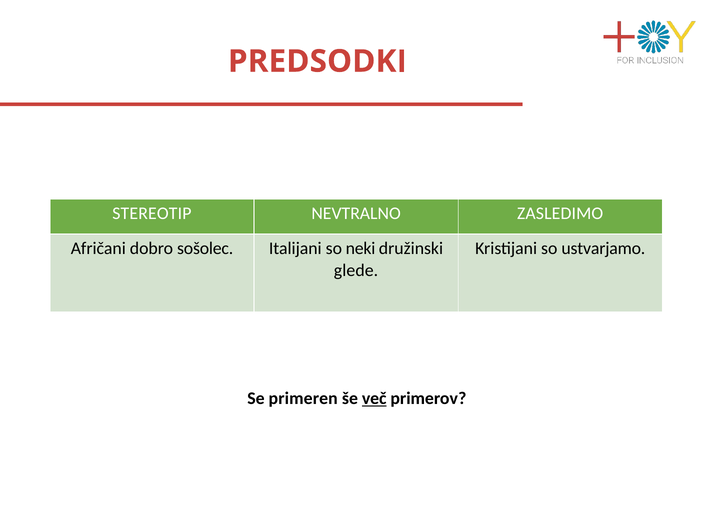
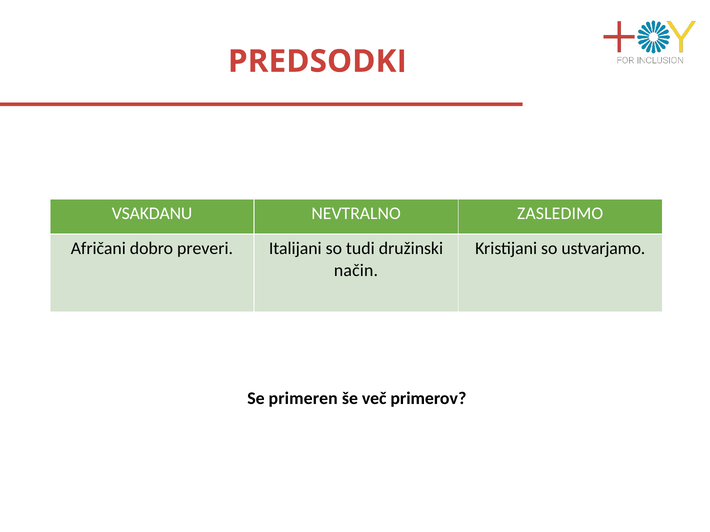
STEREOTIP: STEREOTIP -> VSAKDANU (152, 214)
sošolec: sošolec -> preveri (205, 249)
neki: neki -> tudi (360, 249)
glede: glede -> način (356, 270)
več underline: present -> none (374, 399)
